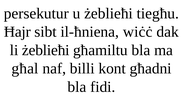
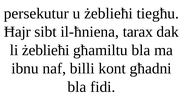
wiċċ: wiċċ -> tarax (138, 32)
għal: għal -> ibnu (25, 69)
